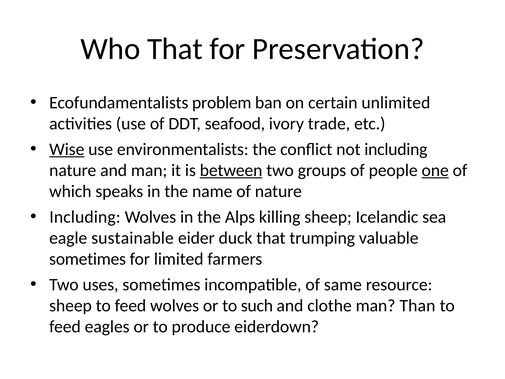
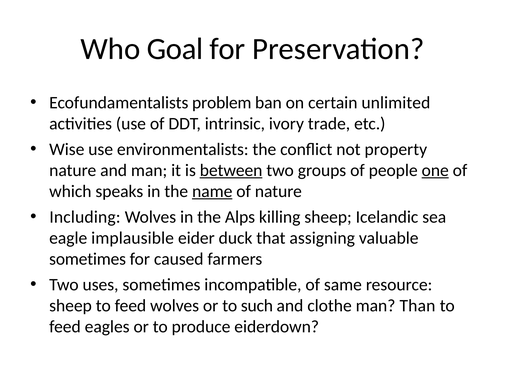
Who That: That -> Goal (175, 49)
seafood: seafood -> intrinsic (235, 124)
Wise underline: present -> none (67, 149)
not including: including -> property (396, 149)
name underline: none -> present (212, 191)
sustainable: sustainable -> implausible (133, 238)
trumping: trumping -> assigning (322, 238)
limited: limited -> caused (179, 259)
